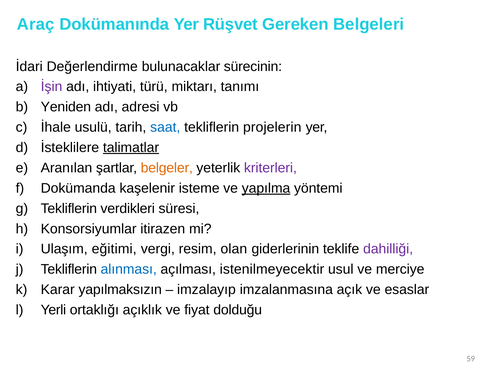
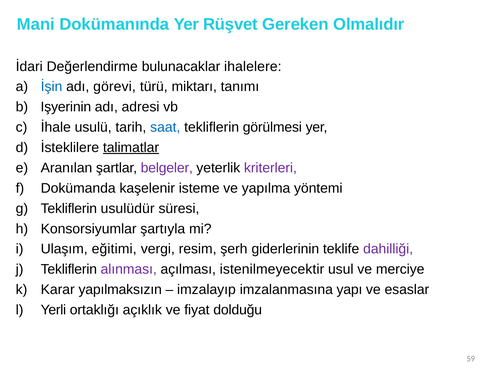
Araç: Araç -> Mani (36, 24)
Belgeleri: Belgeleri -> Olmalıdır (369, 24)
sürecinin: sürecinin -> ihalelere (253, 66)
İşin colour: purple -> blue (52, 87)
ihtiyati: ihtiyati -> görevi (115, 87)
Yeniden: Yeniden -> Işyerinin (66, 107)
projelerin: projelerin -> görülmesi (272, 127)
belgeler colour: orange -> purple (167, 168)
yapılma underline: present -> none (266, 188)
verdikleri: verdikleri -> usulüdür (128, 208)
itirazen: itirazen -> şartıyla (163, 229)
olan: olan -> şerh (234, 249)
alınması colour: blue -> purple (129, 269)
açık: açık -> yapı (349, 290)
